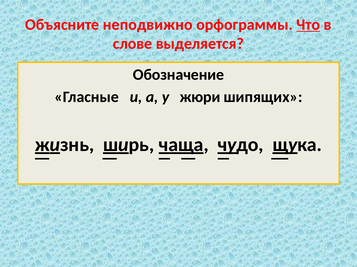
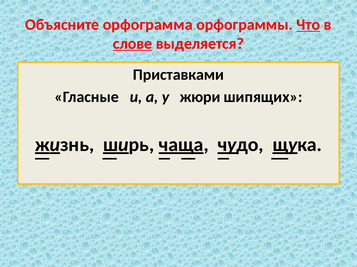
неподвижно: неподвижно -> орфограмма (148, 25)
слове underline: none -> present (133, 44)
Обозначение: Обозначение -> Приставками (178, 75)
